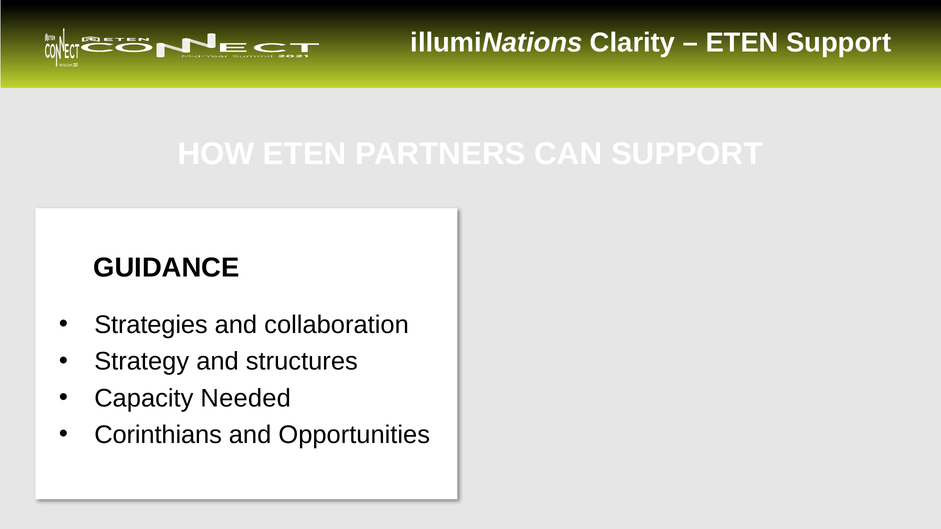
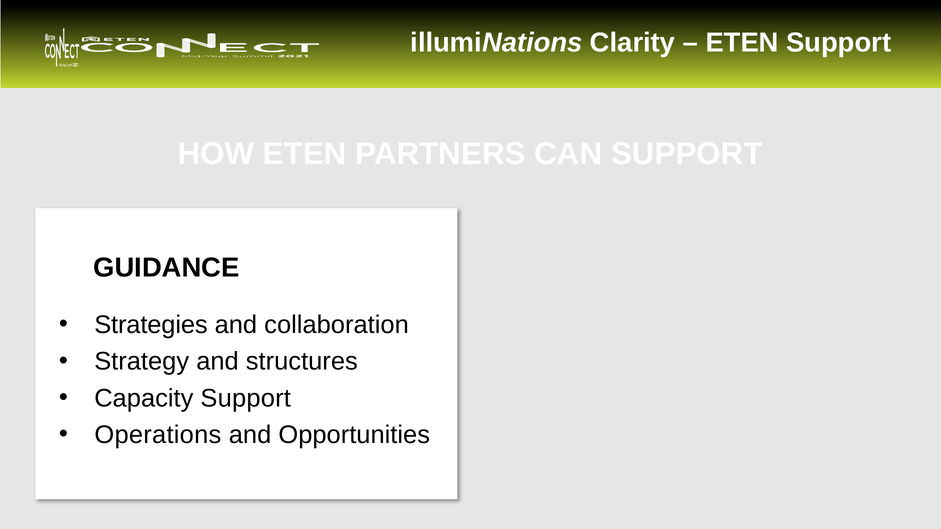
Capacity Needed: Needed -> Support (246, 398)
Corinthians: Corinthians -> Operations (158, 435)
